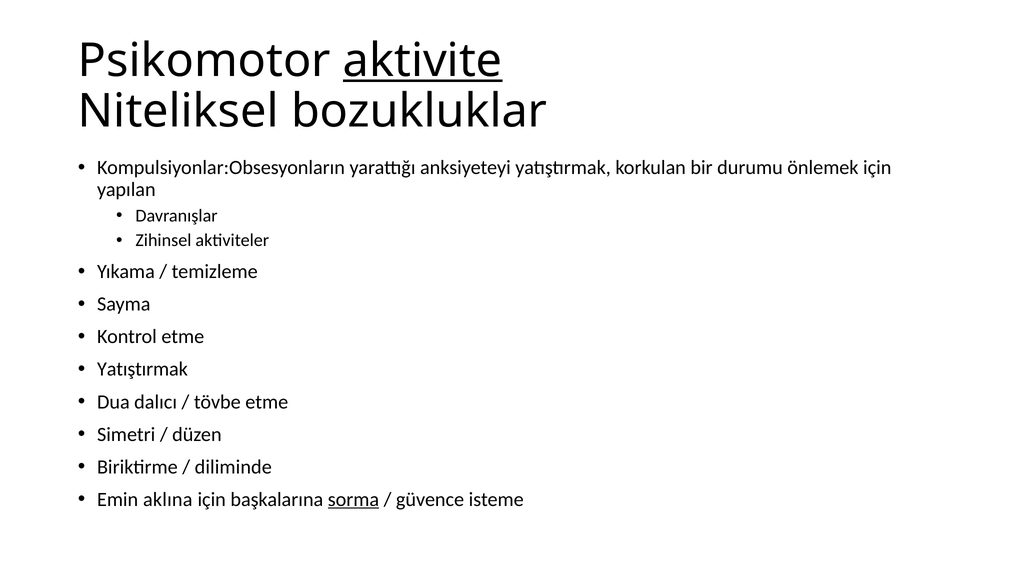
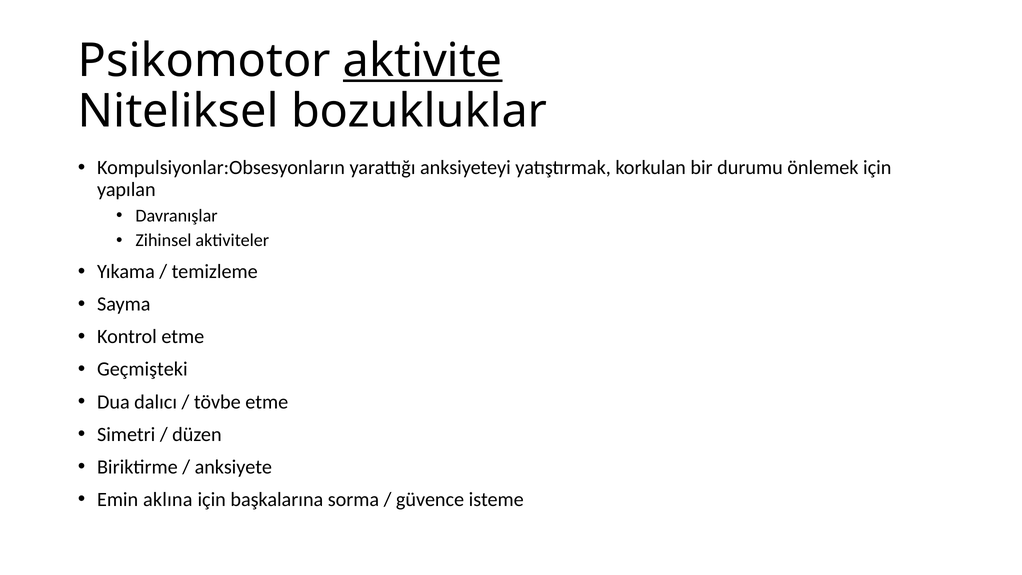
Yatıştırmak: Yatıştırmak -> Geçmişteki (142, 369)
diliminde: diliminde -> anksiyete (233, 467)
sorma underline: present -> none (353, 499)
